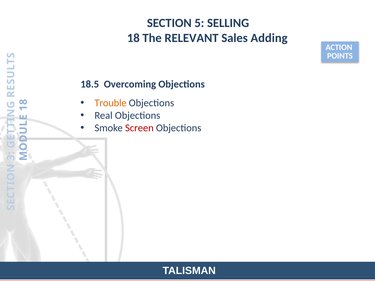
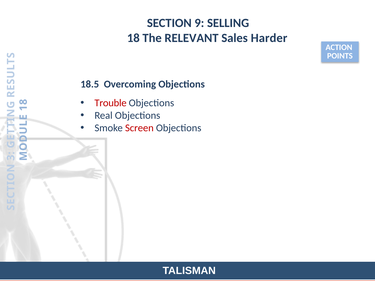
5: 5 -> 9 (199, 23)
Adding: Adding -> Harder (269, 38)
Trouble colour: orange -> red (111, 103)
